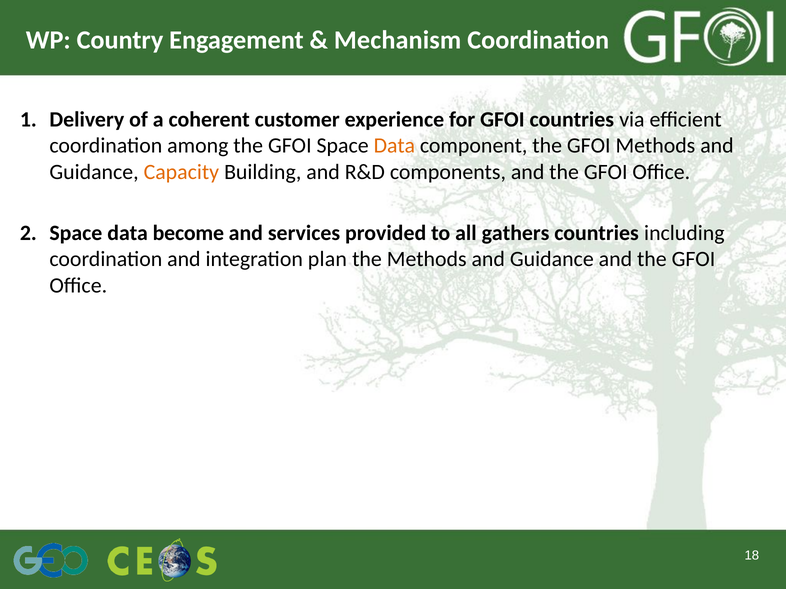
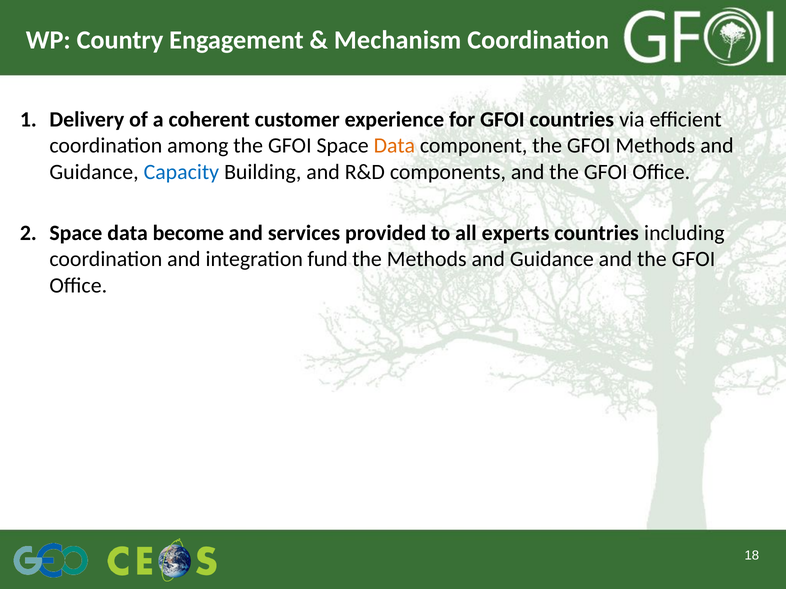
Capacity colour: orange -> blue (181, 172)
gathers: gathers -> experts (515, 233)
plan: plan -> fund (328, 259)
